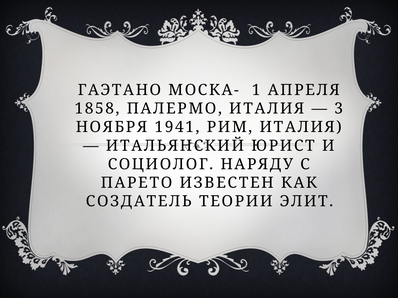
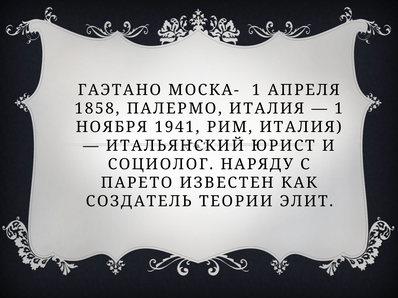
3: 3 -> 1 (339, 109)
